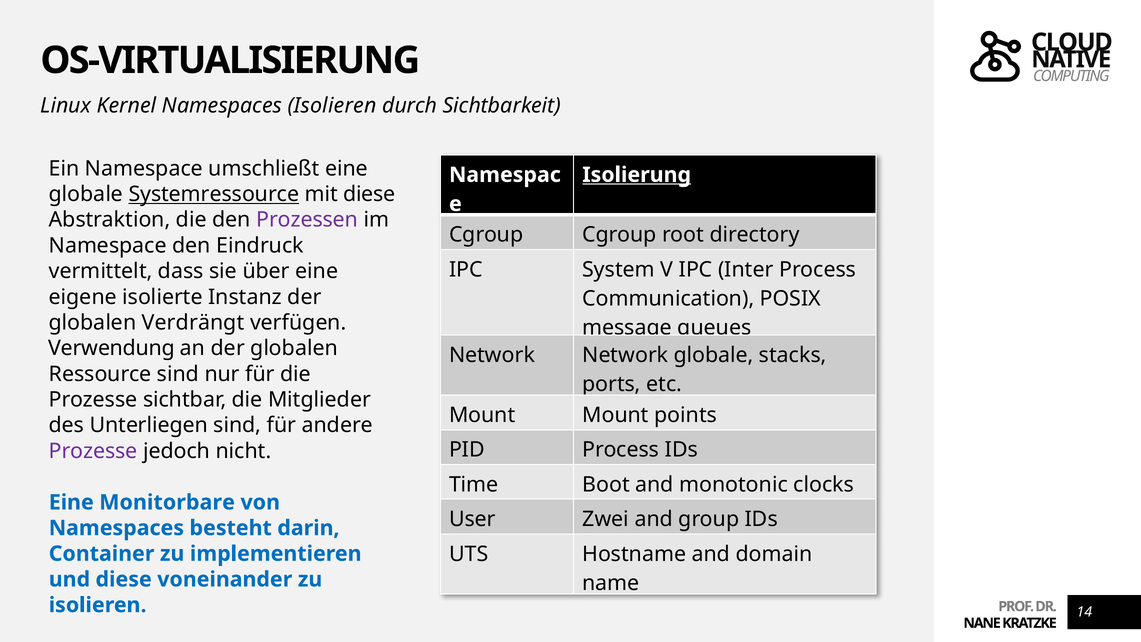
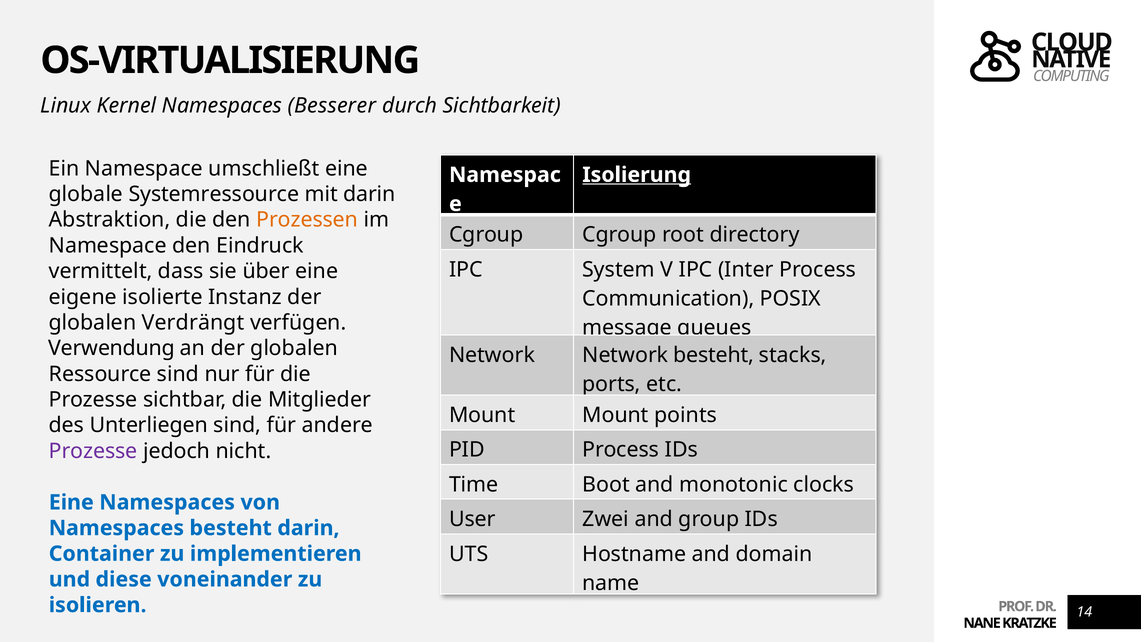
Namespaces Isolieren: Isolieren -> Besserer (332, 106)
Systemressource underline: present -> none (214, 194)
mit diese: diese -> darin (369, 194)
Prozessen colour: purple -> orange (307, 220)
Network globale: globale -> besteht (714, 355)
Eine Monitorbare: Monitorbare -> Namespaces (167, 502)
